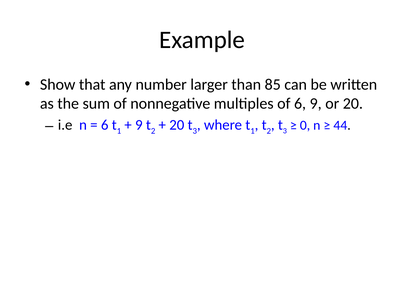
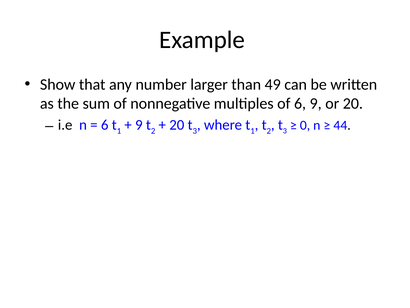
85: 85 -> 49 (273, 84)
